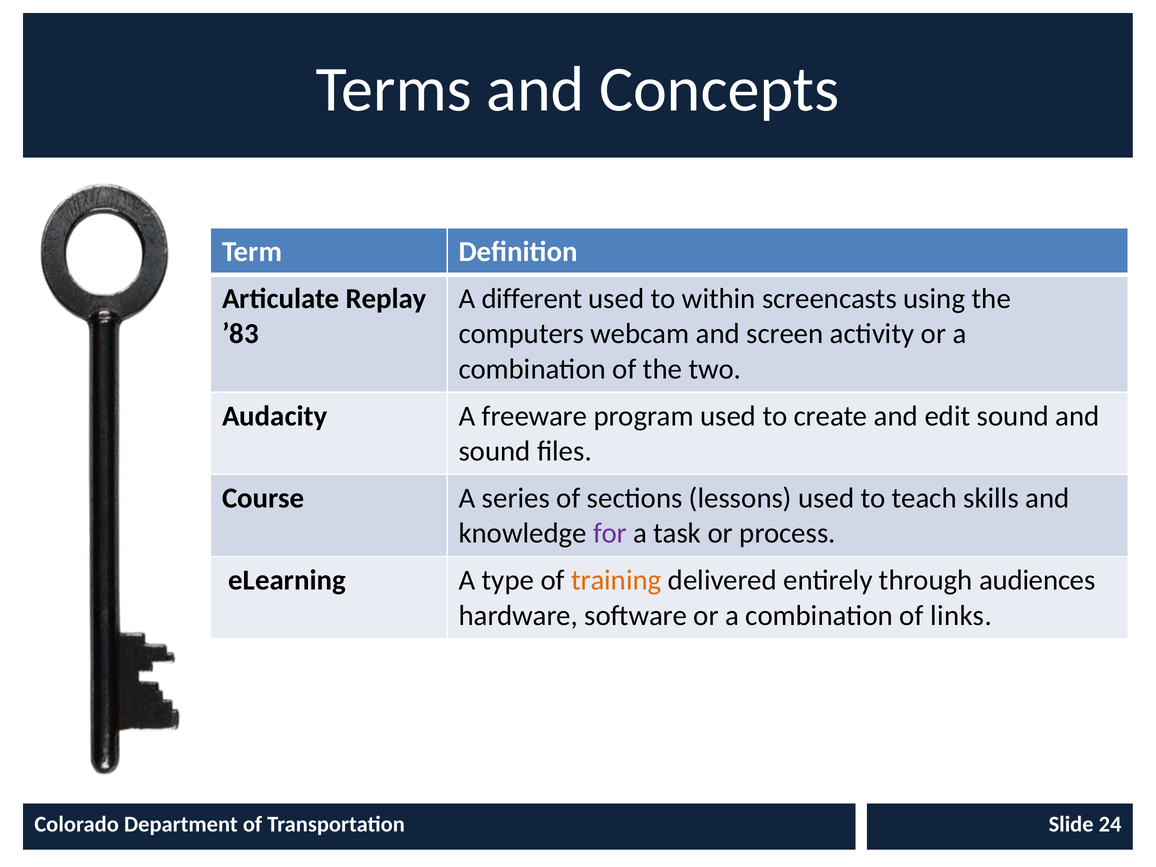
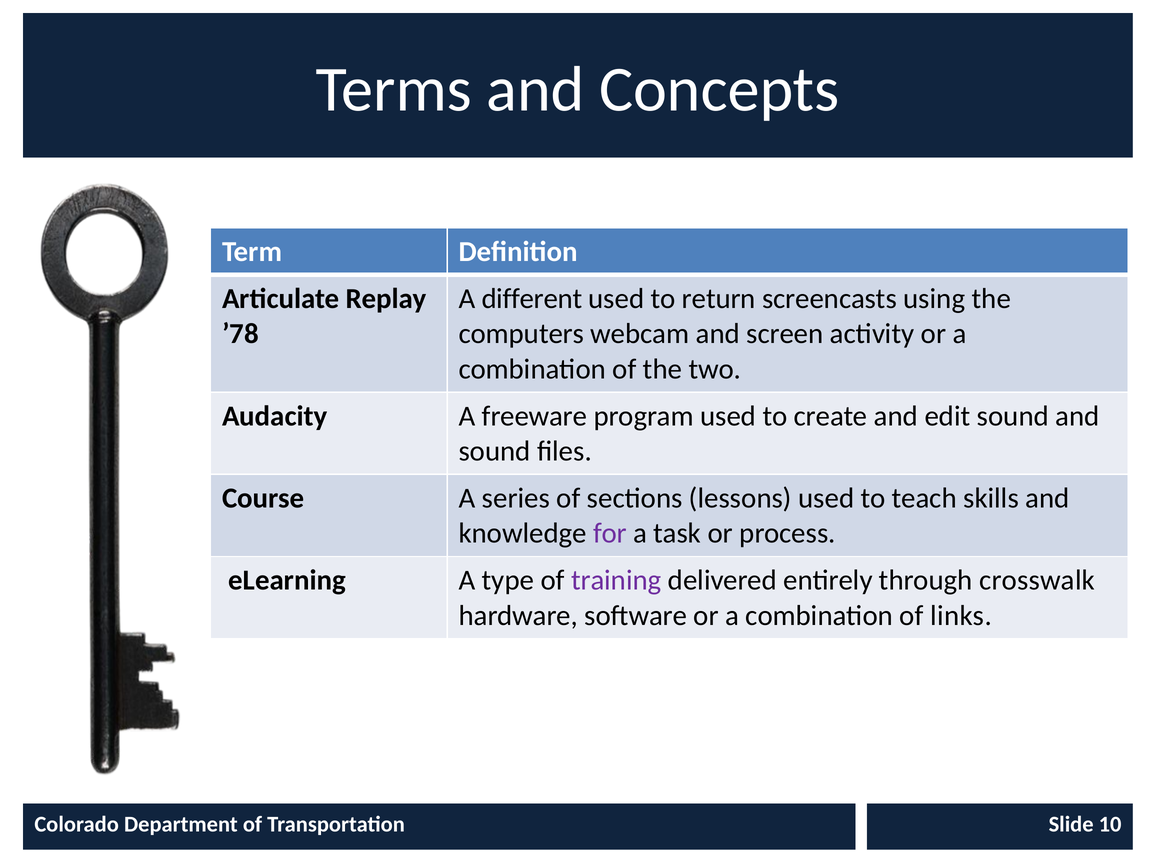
within: within -> return (719, 299)
’83: ’83 -> ’78 (240, 334)
training colour: orange -> purple (616, 580)
audiences: audiences -> crosswalk (1037, 580)
24: 24 -> 10 (1110, 824)
